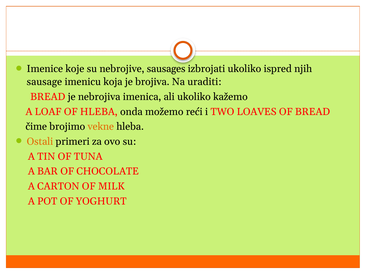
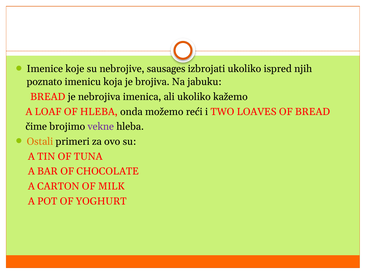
sausage: sausage -> poznato (44, 82)
uraditi: uraditi -> jabuku (204, 82)
vekne colour: orange -> purple (101, 127)
